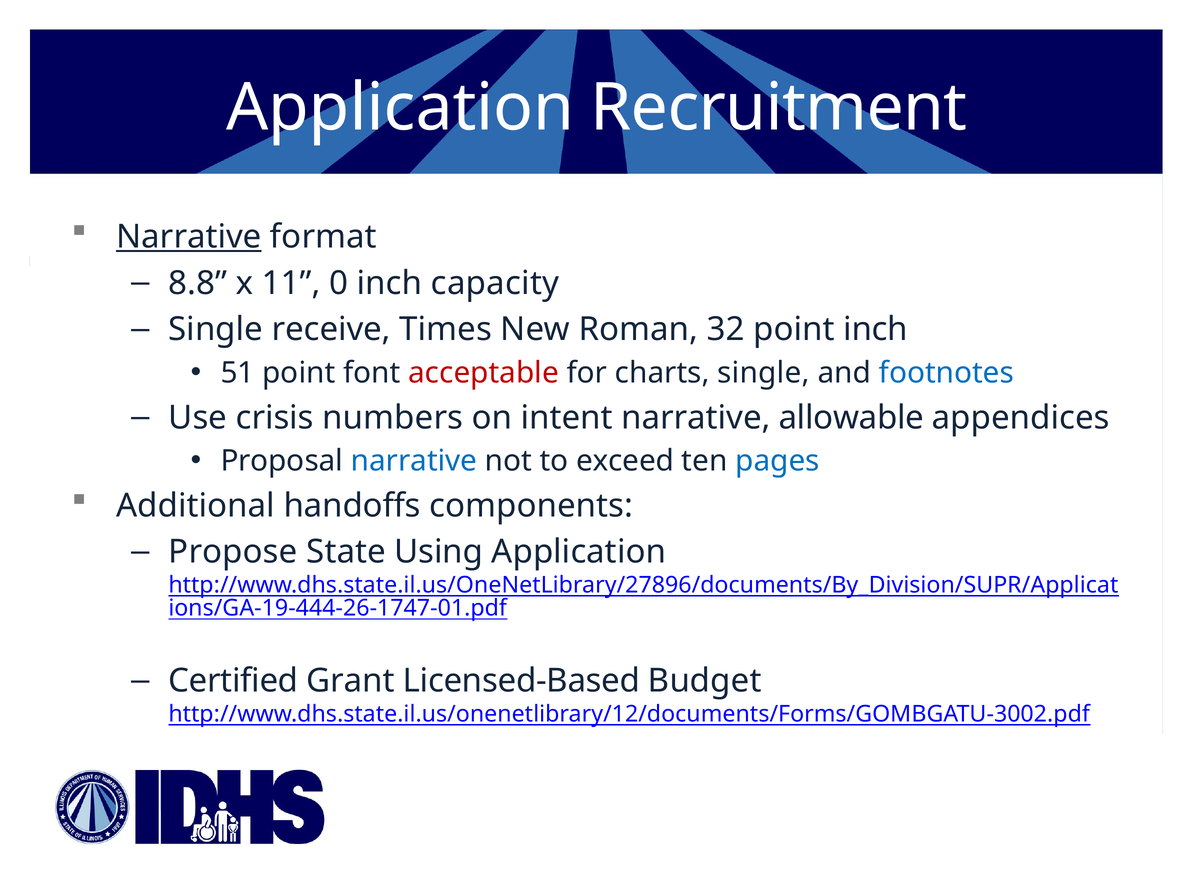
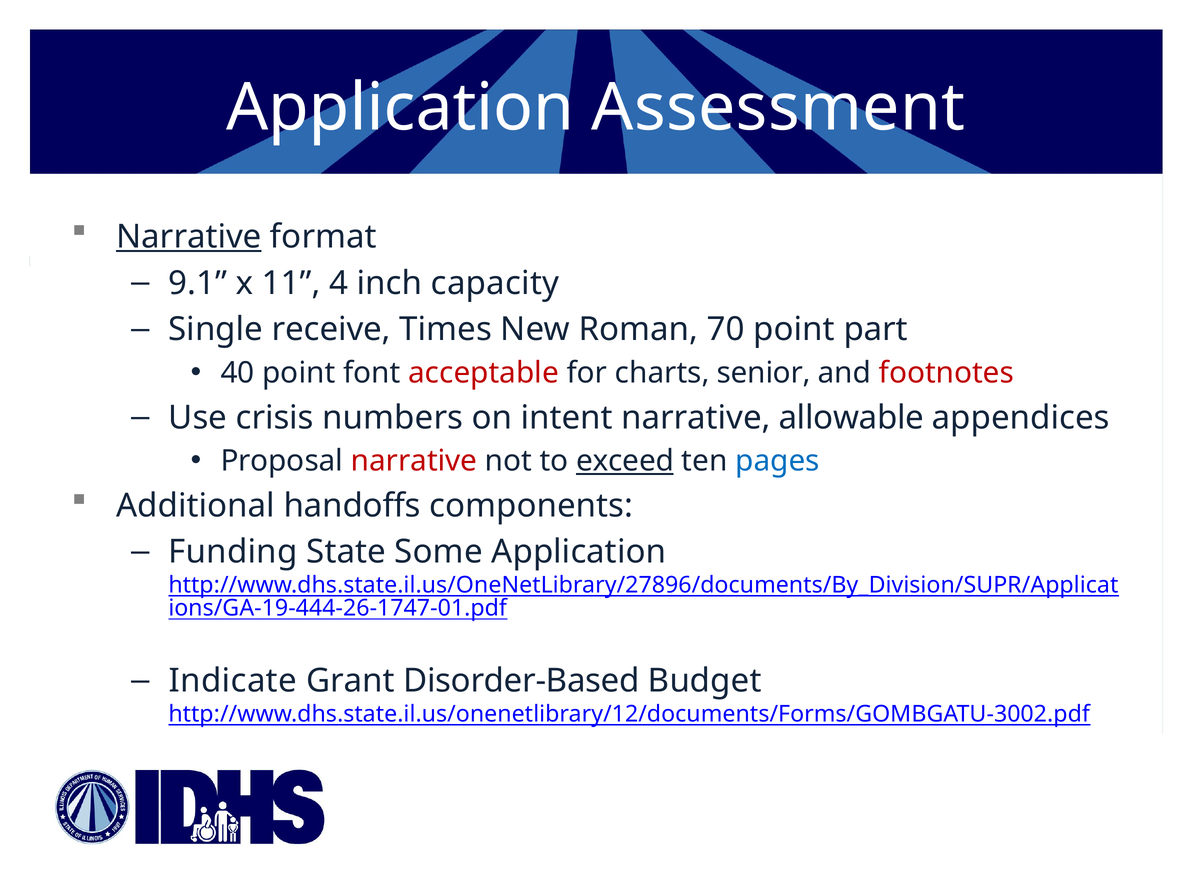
Recruitment: Recruitment -> Assessment (778, 108)
8.8: 8.8 -> 9.1 (198, 283)
0: 0 -> 4 (339, 283)
32: 32 -> 70 (726, 329)
point inch: inch -> part (876, 329)
51: 51 -> 40 (238, 373)
charts single: single -> senior (764, 373)
footnotes colour: blue -> red (946, 373)
narrative colour: blue -> red (414, 461)
exceed underline: none -> present (625, 461)
Propose: Propose -> Funding (233, 552)
Using: Using -> Some (439, 552)
Certified: Certified -> Indicate (233, 681)
Licensed-Based: Licensed-Based -> Disorder-Based (521, 681)
